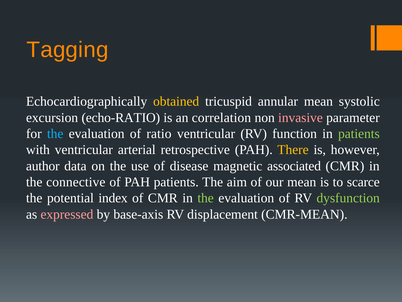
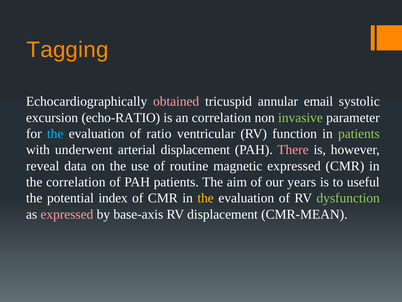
obtained colour: yellow -> pink (176, 101)
annular mean: mean -> email (318, 101)
invasive colour: pink -> light green (300, 117)
with ventricular: ventricular -> underwent (84, 150)
arterial retrospective: retrospective -> displacement (195, 150)
There colour: yellow -> pink (293, 150)
author: author -> reveal (43, 166)
disease: disease -> routine (189, 166)
magnetic associated: associated -> expressed (294, 166)
the connective: connective -> correlation (76, 182)
our mean: mean -> years (302, 182)
scarce: scarce -> useful (363, 182)
the colour: light green -> yellow (206, 198)
